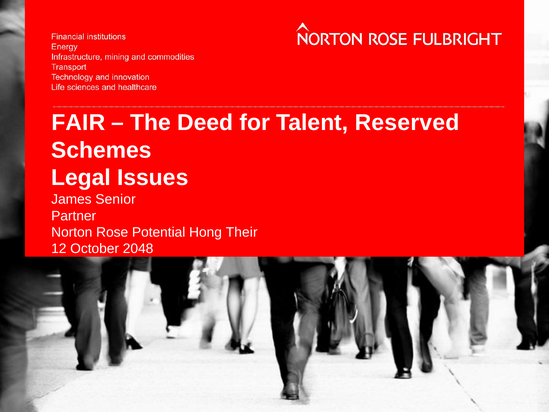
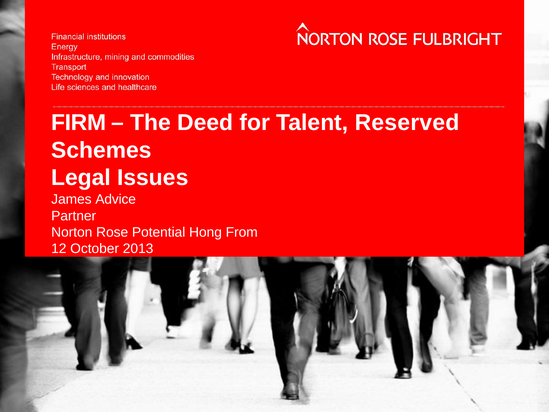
FAIR: FAIR -> FIRM (79, 123)
Senior: Senior -> Advice (116, 199)
Their: Their -> From (242, 232)
2048: 2048 -> 2013 (138, 249)
